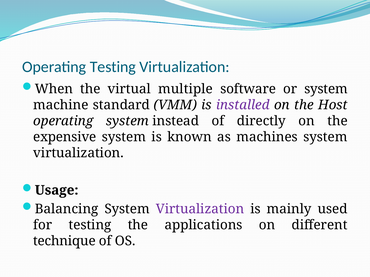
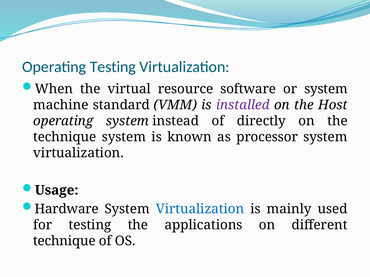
multiple: multiple -> resource (186, 89)
expensive: expensive -> technique (65, 137)
machines: machines -> processor (267, 137)
Balancing: Balancing -> Hardware (67, 209)
Virtualization colour: purple -> blue (200, 209)
